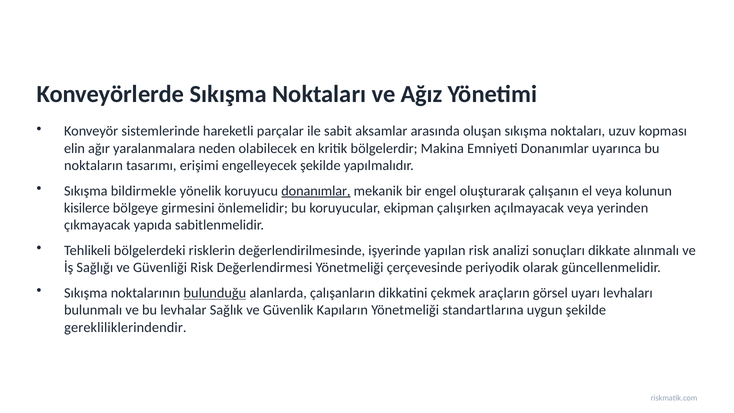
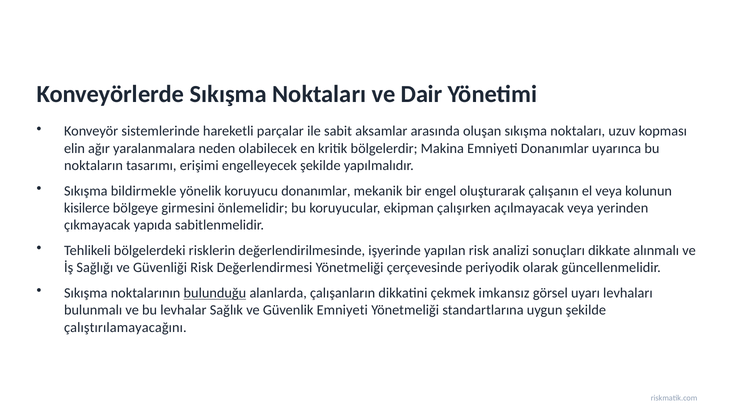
Ağız: Ağız -> Dair (422, 94)
donanımlar underline: present -> none (316, 191)
araçların: araçların -> imkansız (504, 293)
Güvenlik Kapıların: Kapıların -> Emniyeti (342, 310)
gerekliliklerindendir: gerekliliklerindendir -> çalıştırılamayacağını (125, 327)
